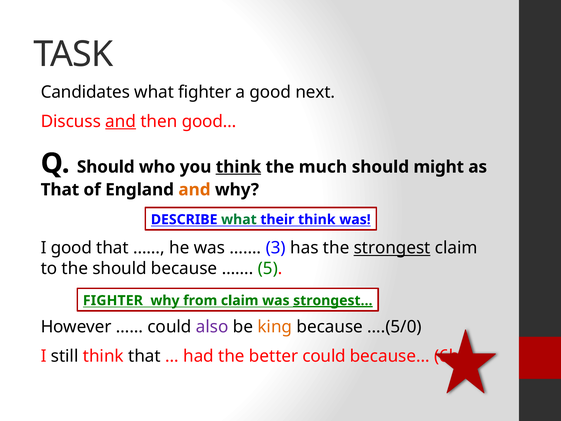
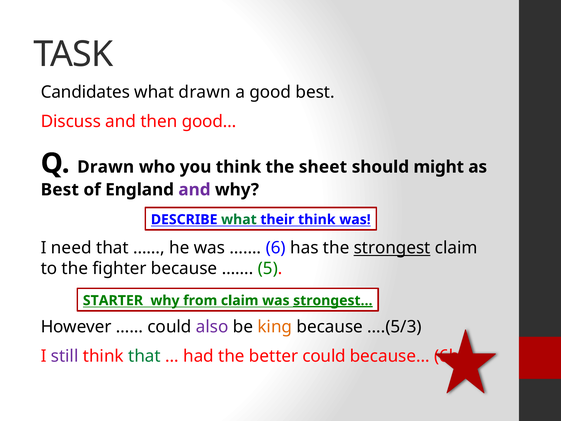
what fighter: fighter -> drawn (205, 92)
good next: next -> best (315, 92)
and underline: present -> none (121, 121)
Q Should: Should -> Drawn (106, 167)
think underline: present -> none (238, 167)
much: much -> sheet (323, 167)
That: That -> Best (60, 190)
and colour: orange -> purple (194, 190)
I good: good -> need (71, 248)
3: 3 -> 6 (276, 248)
the should: should -> fighter (120, 268)
FIGHTER: FIGHTER -> STARTER (113, 300)
….(5/0: ….(5/0 -> ….(5/3 (394, 327)
still colour: black -> purple (65, 356)
that colour: black -> green (144, 356)
